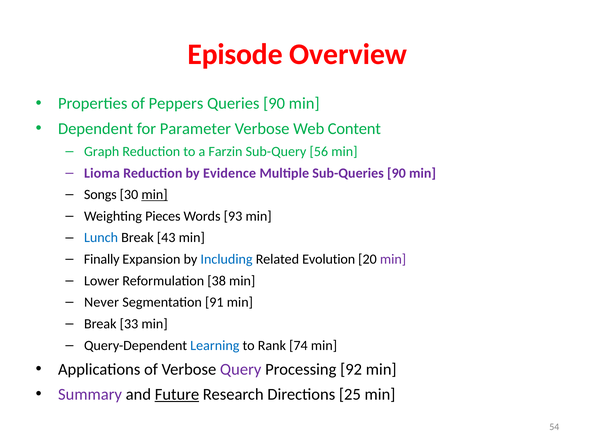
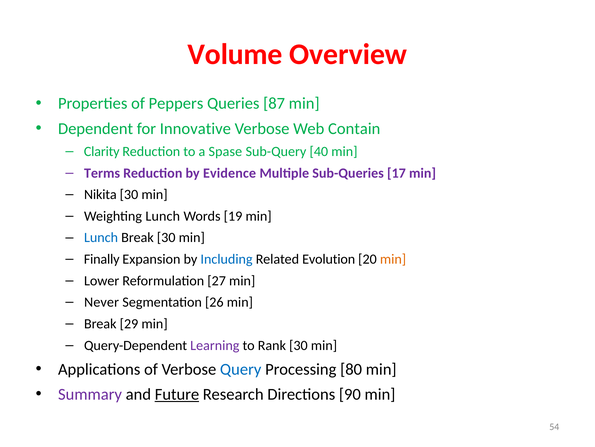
Episode: Episode -> Volume (235, 54)
Queries 90: 90 -> 87 (274, 103)
Parameter: Parameter -> Innovative (195, 128)
Content: Content -> Contain (354, 128)
Graph: Graph -> Clarity (102, 151)
Farzin: Farzin -> Spase (225, 151)
56: 56 -> 40 (319, 151)
Lioma: Lioma -> Terms (102, 173)
Sub-Queries 90: 90 -> 17 (396, 173)
Songs: Songs -> Nikita (100, 194)
min underline: present -> none (155, 194)
Weighting Pieces: Pieces -> Lunch (163, 216)
93: 93 -> 19 (233, 216)
Break 43: 43 -> 30 (166, 237)
min colour: purple -> orange (393, 259)
38: 38 -> 27 (217, 280)
91: 91 -> 26 (214, 302)
33: 33 -> 29 (129, 323)
Learning colour: blue -> purple (215, 345)
Rank 74: 74 -> 30 (298, 345)
Query colour: purple -> blue (241, 369)
92: 92 -> 80 (351, 369)
25: 25 -> 90 (350, 394)
